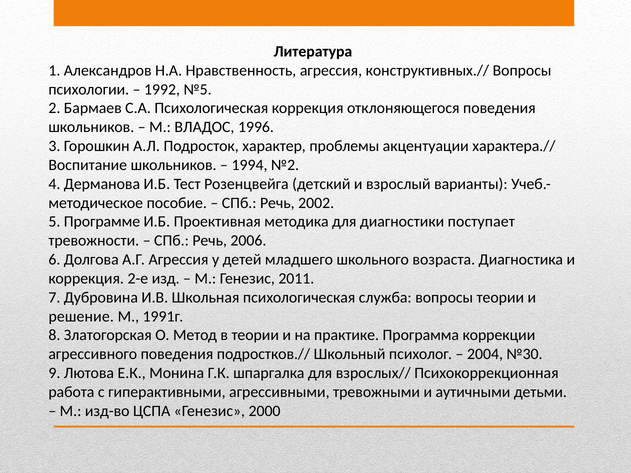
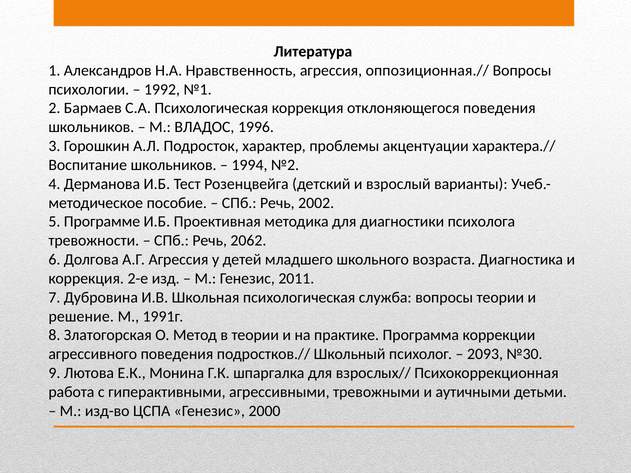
конструктивных.//: конструктивных.// -> оппозиционная.// (427, 70)
№5: №5 -> №1 (198, 89)
поступает: поступает -> психолога (481, 222)
2006: 2006 -> 2062 (248, 241)
2004: 2004 -> 2093 (485, 354)
